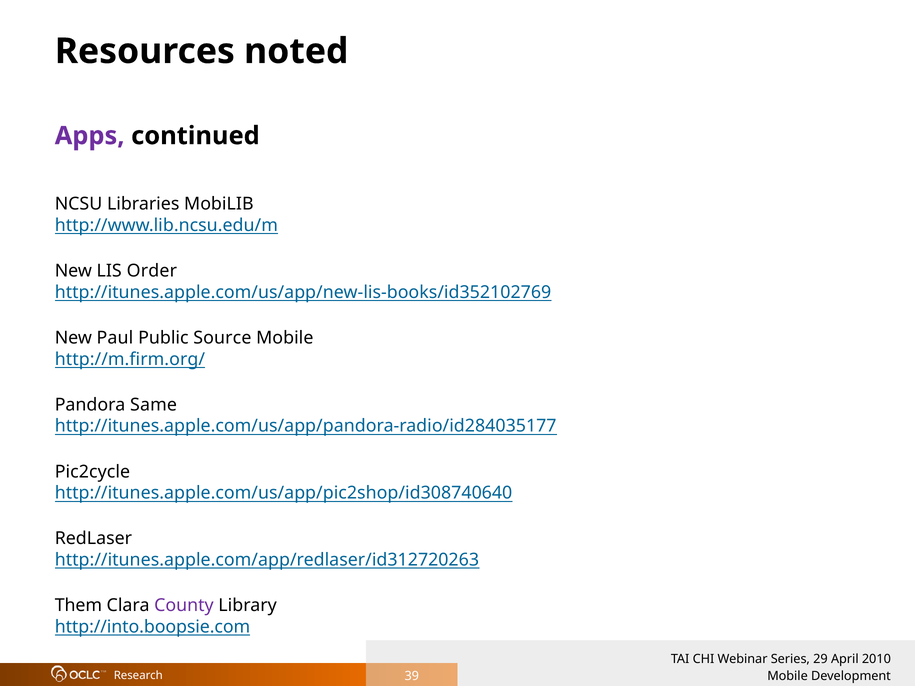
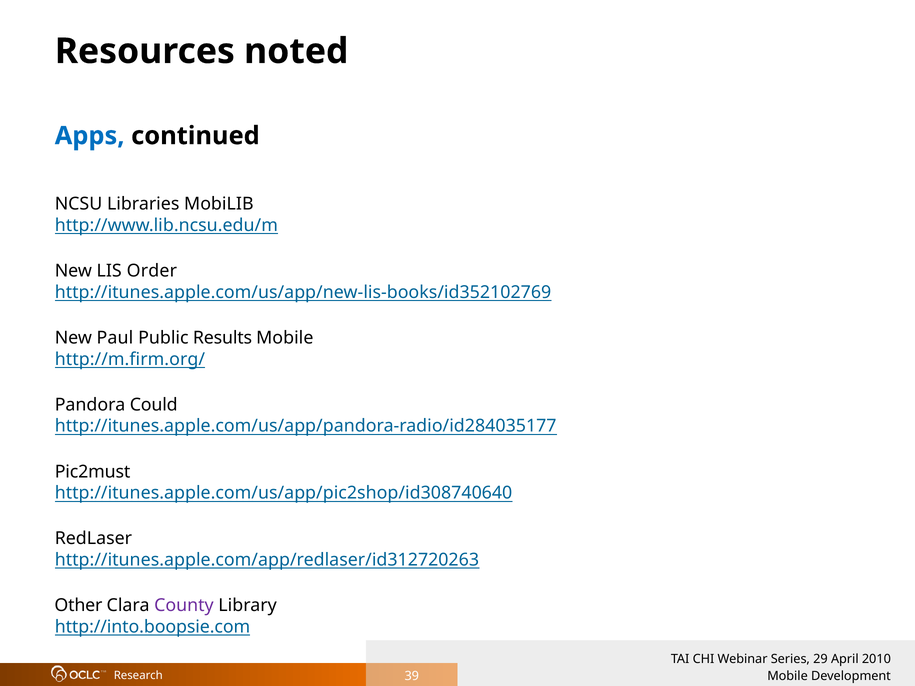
Apps colour: purple -> blue (90, 136)
Source: Source -> Results (223, 338)
Same: Same -> Could (154, 405)
Pic2cycle: Pic2cycle -> Pic2must (93, 472)
Them: Them -> Other (78, 606)
